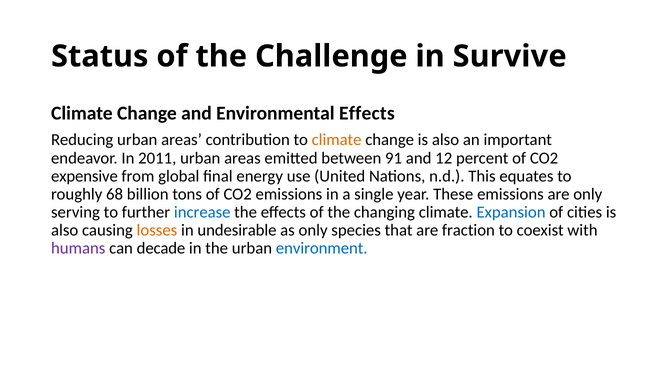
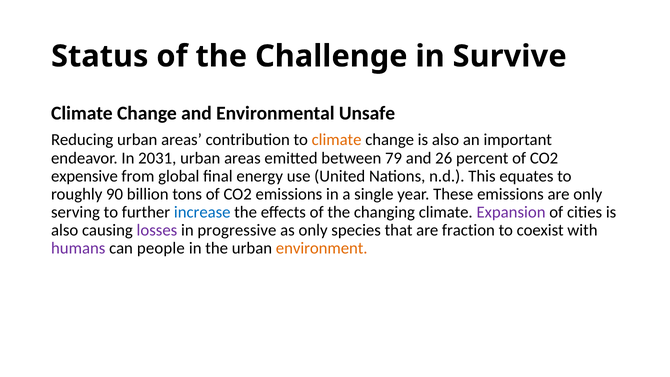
Environmental Effects: Effects -> Unsafe (367, 113)
2011: 2011 -> 2031 (157, 158)
91: 91 -> 79 (394, 158)
12: 12 -> 26 (444, 158)
68: 68 -> 90 (115, 194)
Expansion colour: blue -> purple (511, 212)
losses colour: orange -> purple (157, 230)
undesirable: undesirable -> progressive (237, 230)
decade: decade -> people (161, 248)
environment colour: blue -> orange (322, 248)
